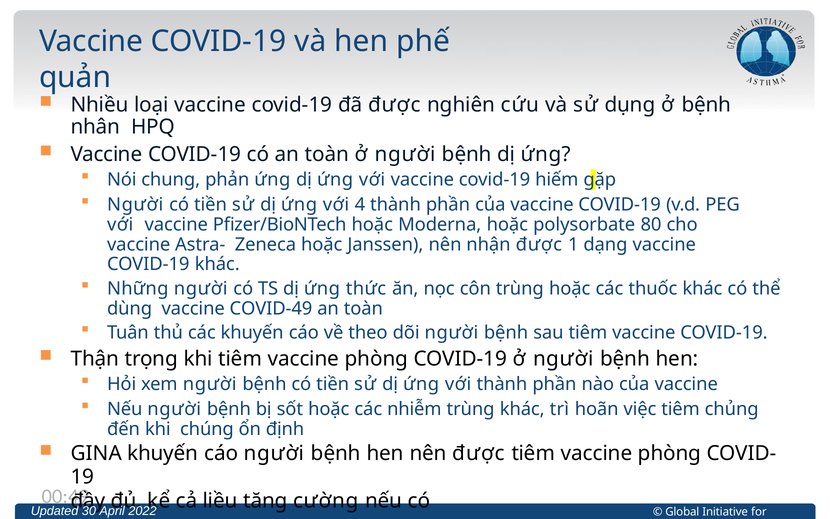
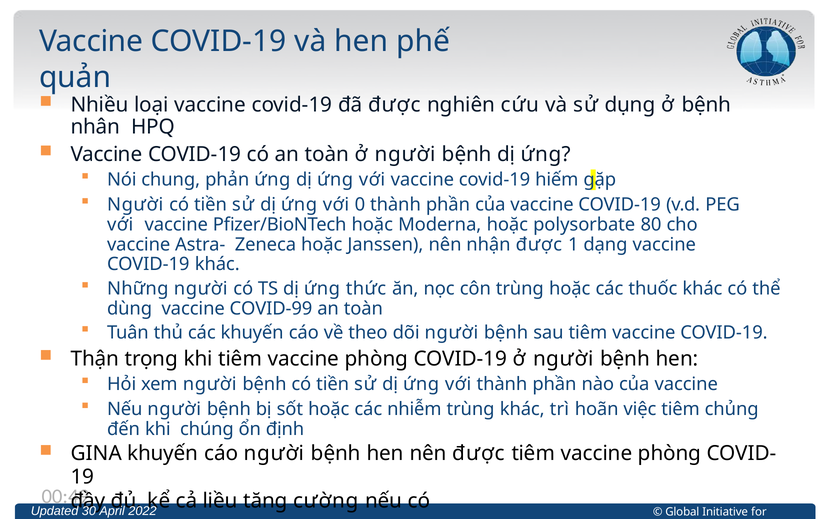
4: 4 -> 0 (360, 204)
COVID-49: COVID-49 -> COVID-99 (271, 309)
